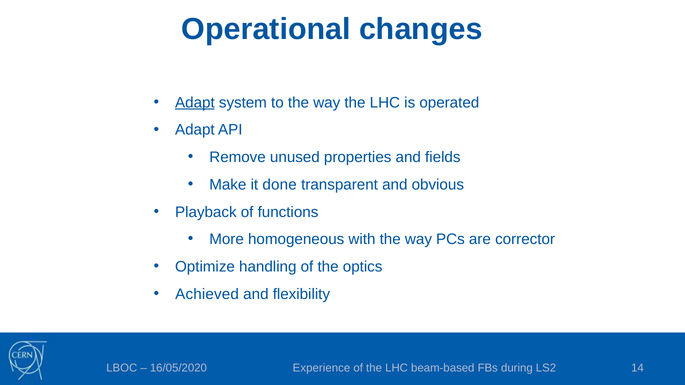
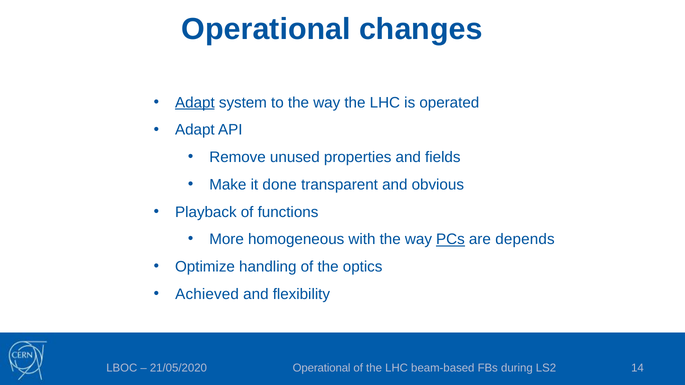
PCs underline: none -> present (450, 240)
corrector: corrector -> depends (525, 240)
16/05/2020: 16/05/2020 -> 21/05/2020 (178, 368)
Experience: Experience -> Operational (322, 368)
